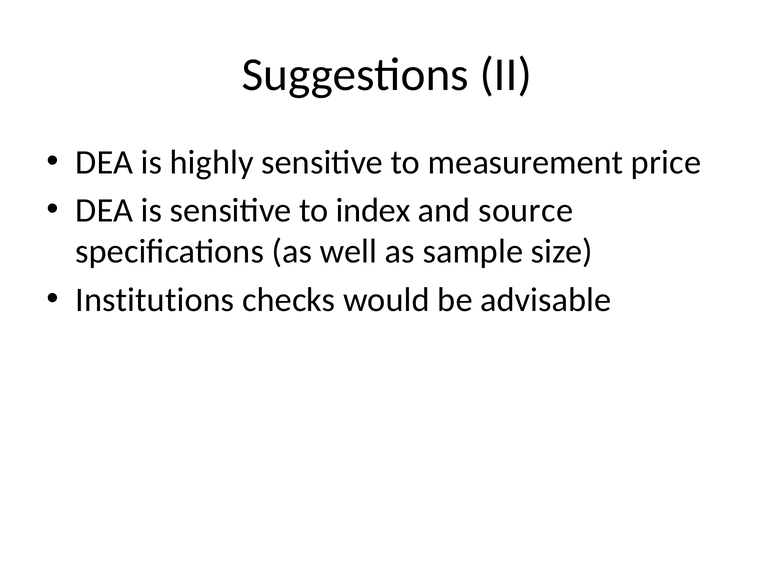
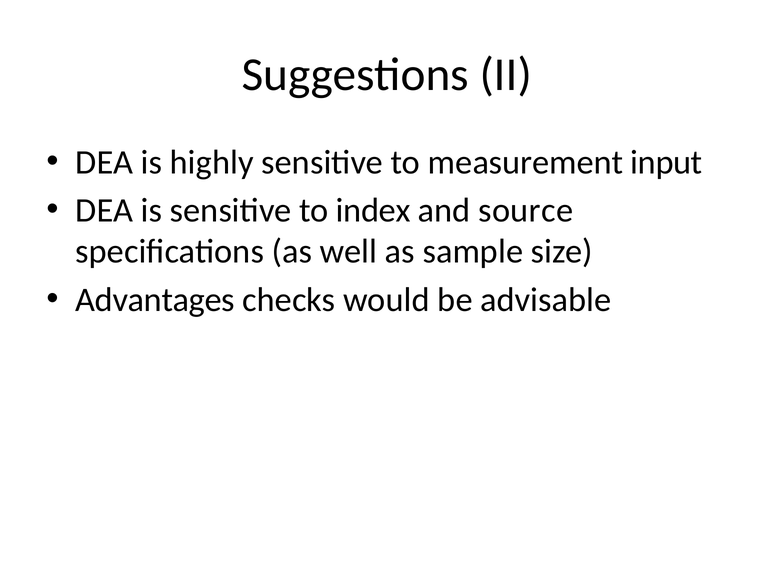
price: price -> input (666, 162)
Institutions: Institutions -> Advantages (155, 300)
